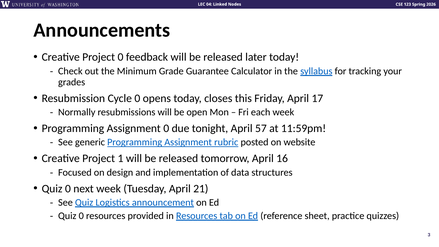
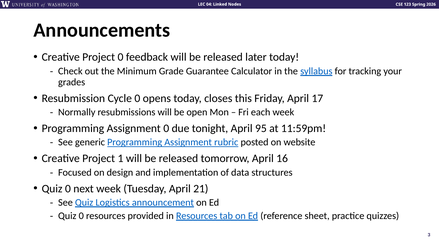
57: 57 -> 95 (261, 128)
